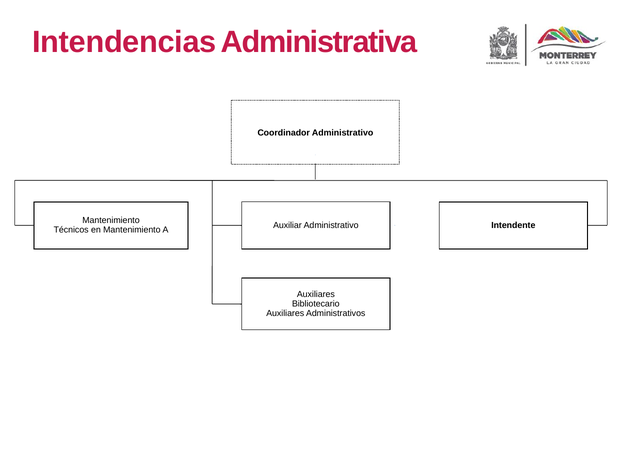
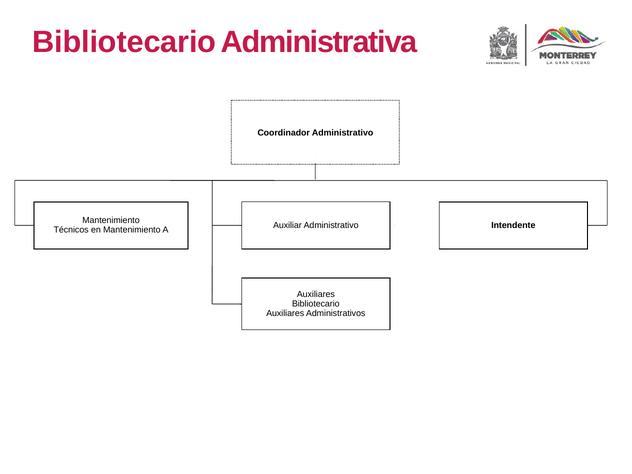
Intendencias: Intendencias -> Bibliotecario (124, 42)
